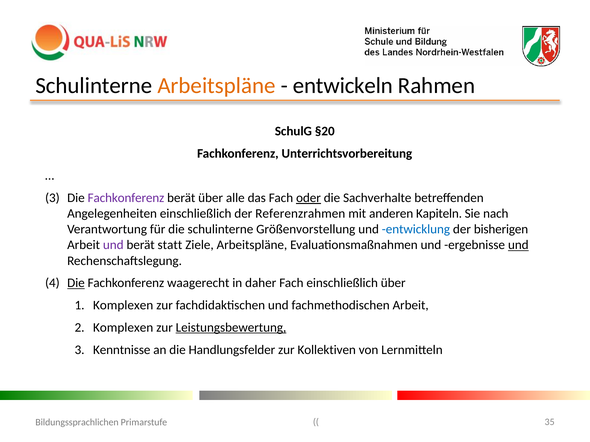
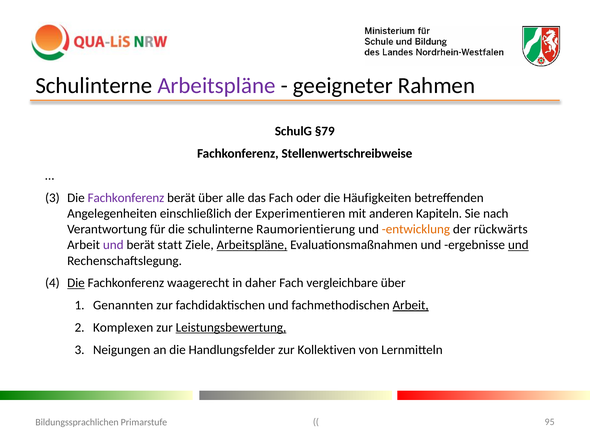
Arbeitspläne colour: orange -> purple (216, 86)
entwickeln: entwickeln -> geeigneter (343, 86)
§20: §20 -> §79 (325, 131)
Unterrichtsvorbereitung: Unterrichtsvorbereitung -> Stellenwertschreibweise (347, 154)
oder underline: present -> none (308, 198)
Sachverhalte: Sachverhalte -> Häufigkeiten (377, 198)
Referenzrahmen: Referenzrahmen -> Experimentieren (300, 214)
Größenvorstellung: Größenvorstellung -> Raumorientierung (306, 230)
entwicklung colour: blue -> orange (416, 230)
bisherigen: bisherigen -> rückwärts (501, 230)
Arbeitspläne underline: none -> present (252, 245)
Fach einschließlich: einschließlich -> vergleichbare (342, 283)
Komplexen: Komplexen -> Genannten (123, 306)
Arbeit underline: none -> present (411, 306)
Kenntnisse: Kenntnisse -> Neigungen (122, 350)
35: 35 -> 95 (550, 422)
